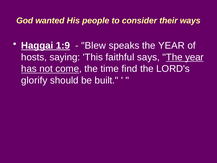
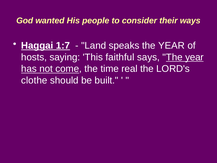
1:9: 1:9 -> 1:7 (63, 46)
Blew: Blew -> Land (94, 46)
find: find -> real (129, 69)
glorify: glorify -> clothe (34, 80)
